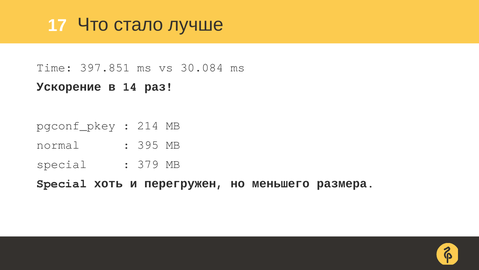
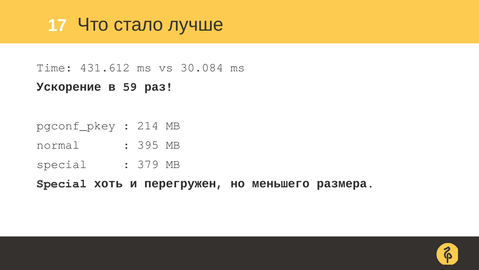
397.851: 397.851 -> 431.612 (105, 67)
14: 14 -> 59 (130, 87)
